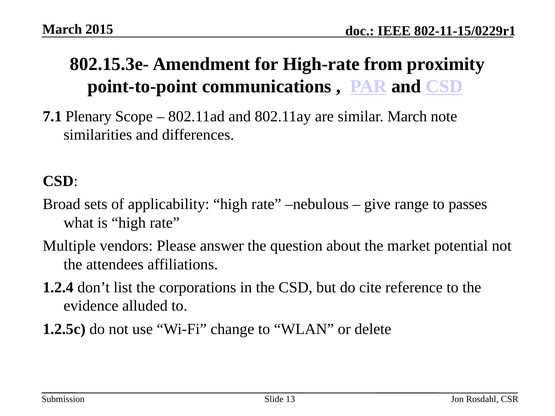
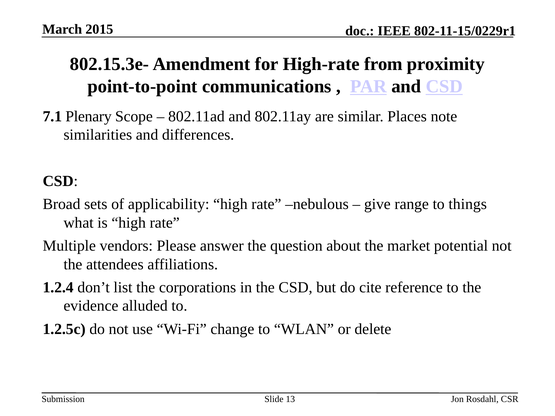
similar March: March -> Places (407, 116)
passes: passes -> things (468, 204)
